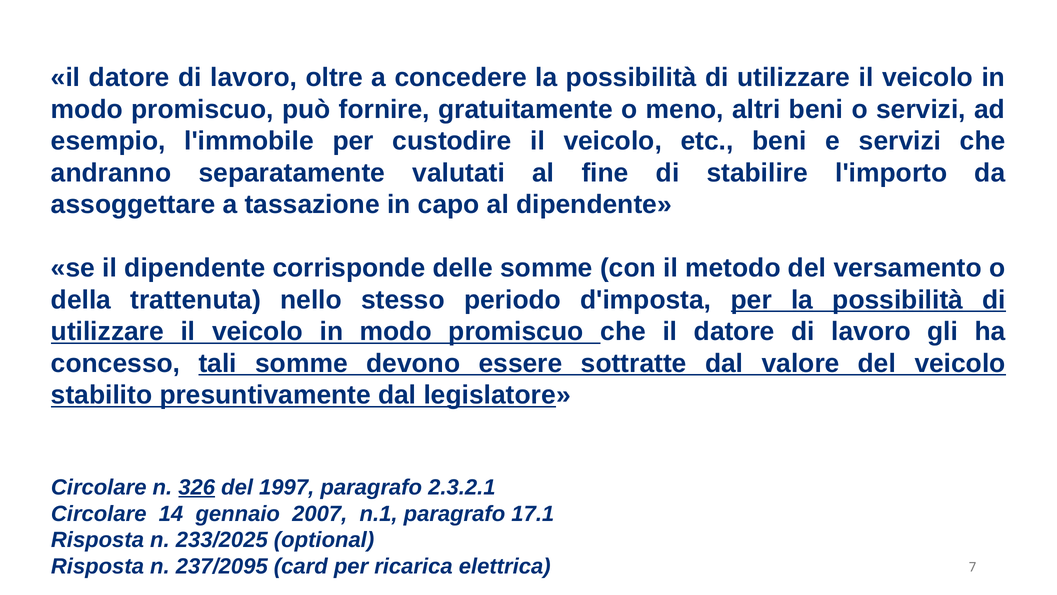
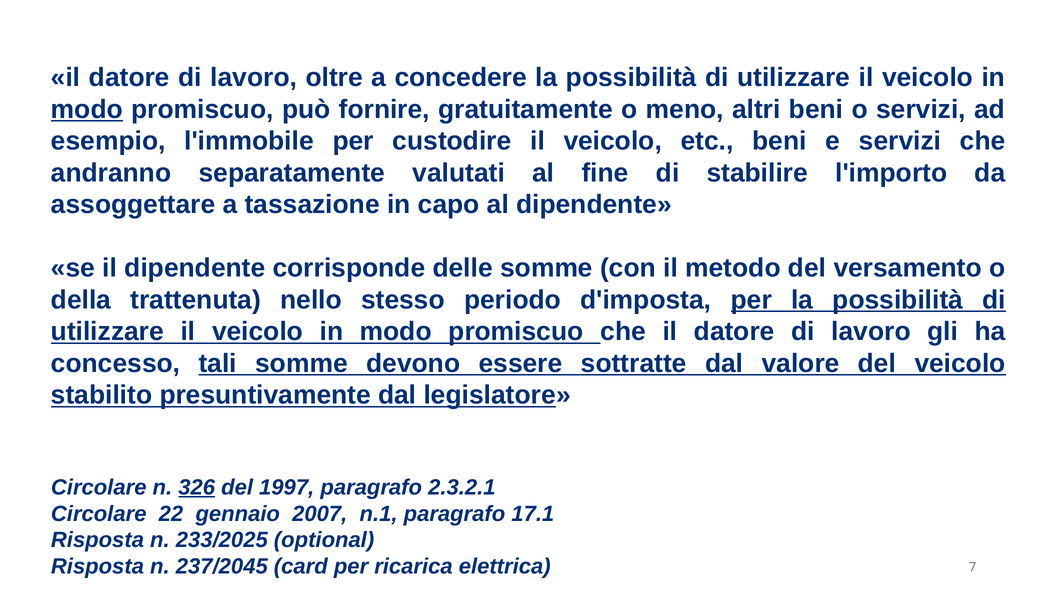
modo underline: none -> present (87, 109)
14: 14 -> 22 (171, 513)
237/2095: 237/2095 -> 237/2045 (222, 566)
